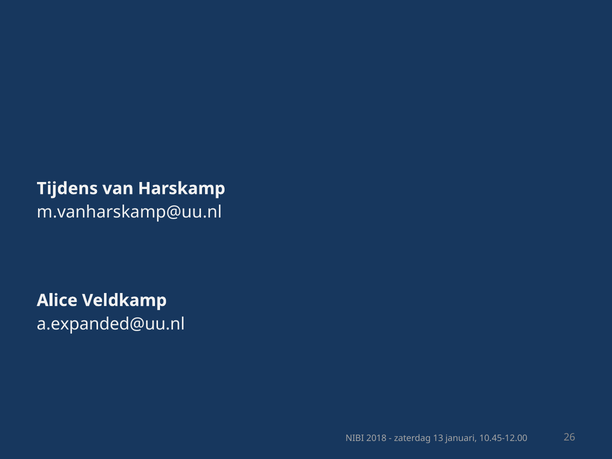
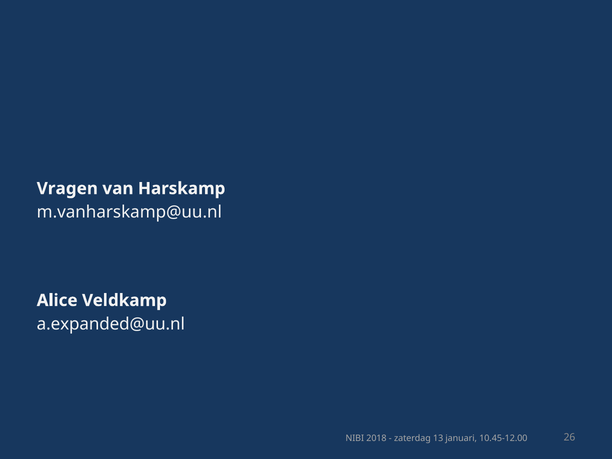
Tijdens: Tijdens -> Vragen (67, 189)
